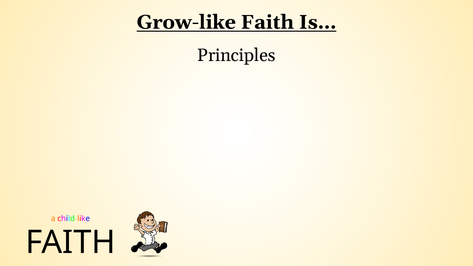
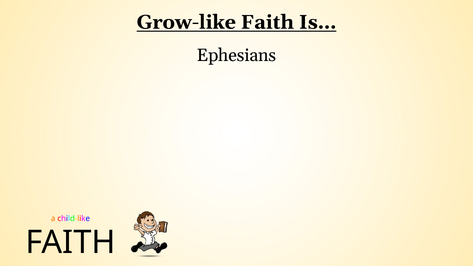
Principles: Principles -> Ephesians (237, 55)
